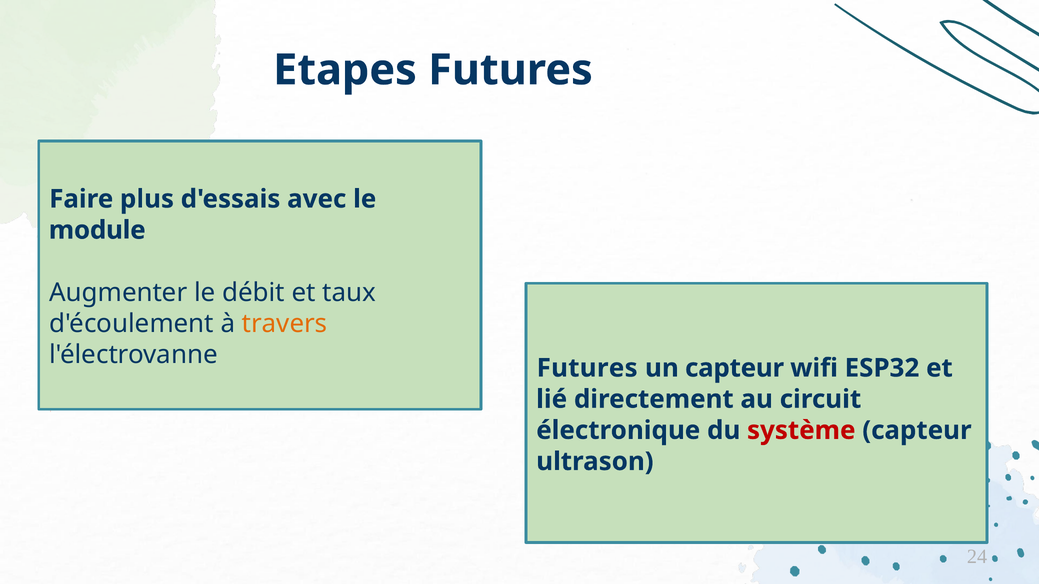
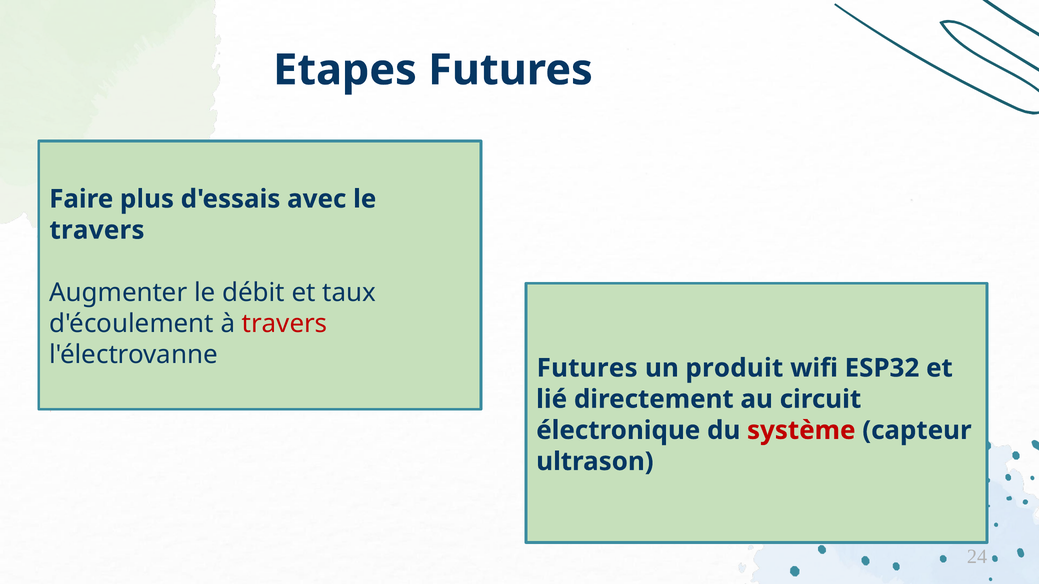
module: module -> travers (97, 230)
travers colour: orange -> red (285, 324)
un capteur: capteur -> produit (734, 368)
